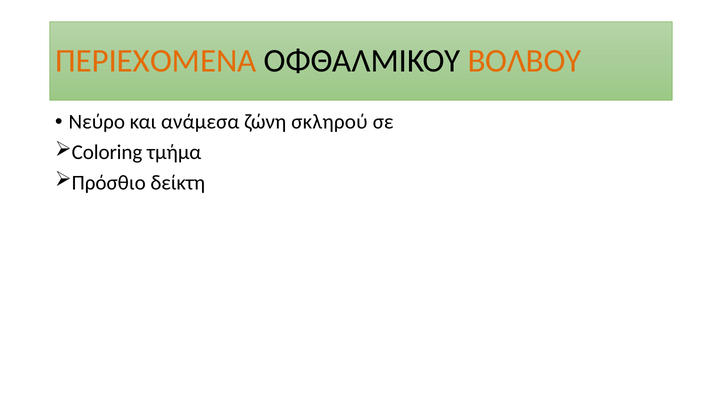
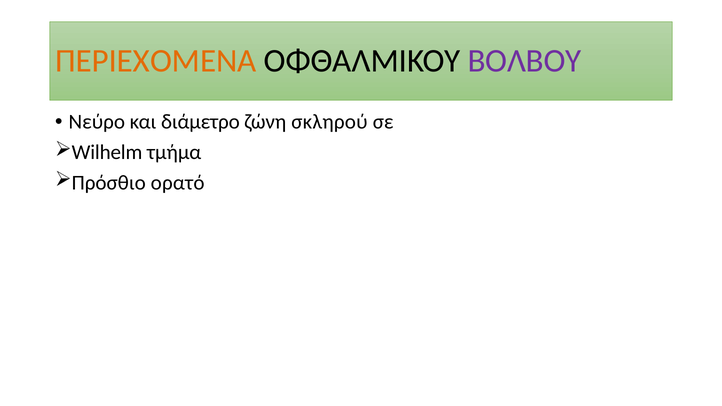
ΒΟΛΒΟΥ colour: orange -> purple (525, 61)
ανάμεσα: ανάμεσα -> διάμετρο (200, 122)
Coloring: Coloring -> Wilhelm (107, 152)
δείκτη: δείκτη -> ορατό (178, 183)
